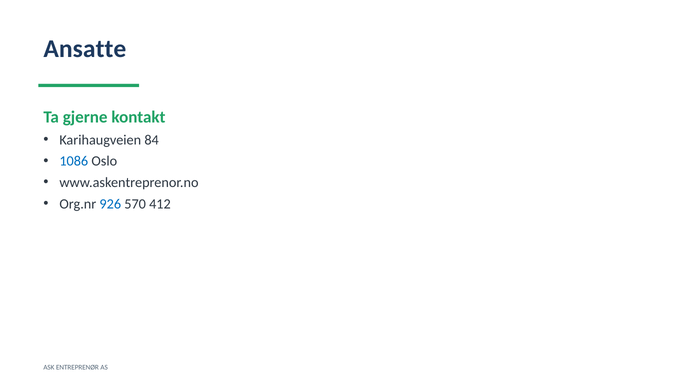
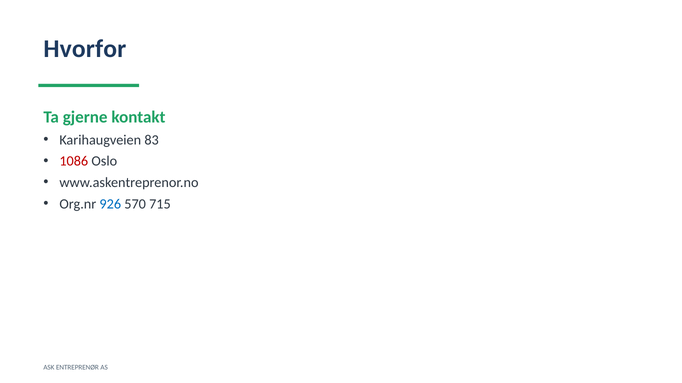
Ansatte: Ansatte -> Hvorfor (85, 49)
84: 84 -> 83 (152, 140)
1086 colour: blue -> red (74, 162)
412: 412 -> 715 (160, 204)
